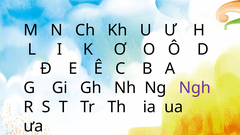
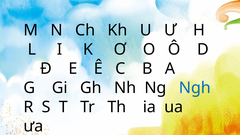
Ngh colour: purple -> blue (195, 88)
